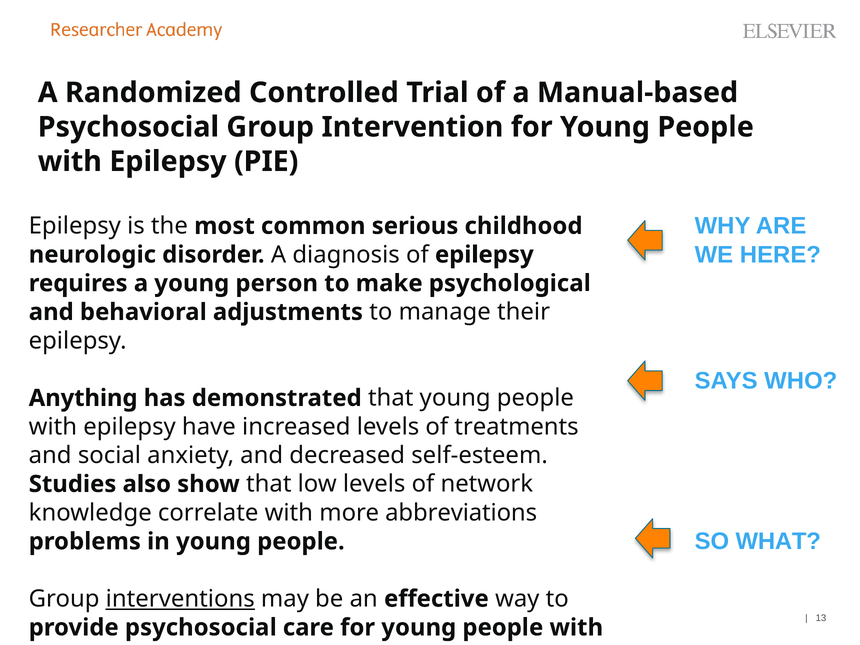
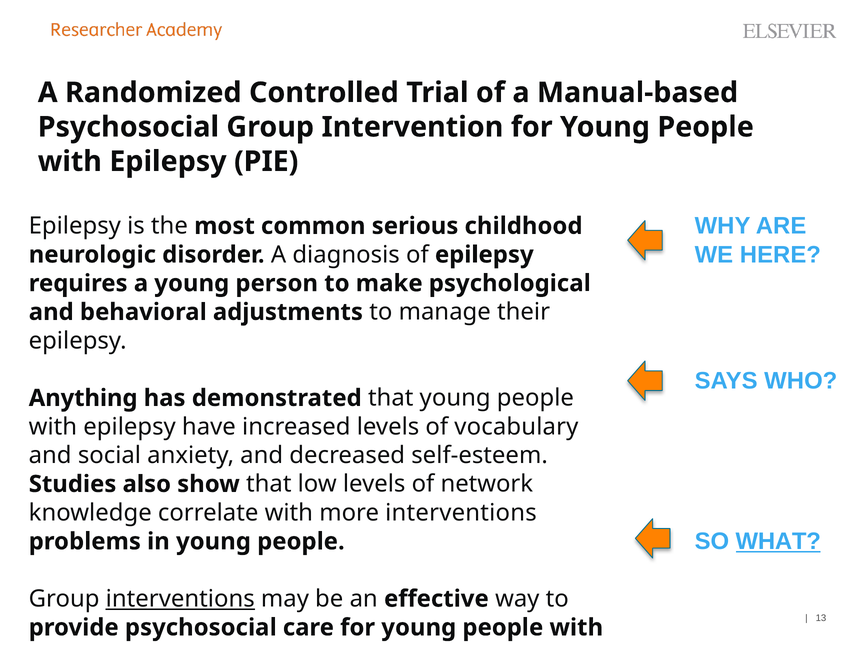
treatments: treatments -> vocabulary (516, 427)
more abbreviations: abbreviations -> interventions (461, 513)
WHAT underline: none -> present (778, 541)
